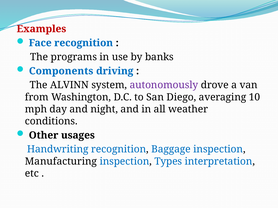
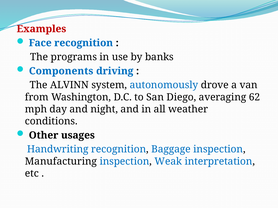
autonomously colour: purple -> blue (164, 85)
10: 10 -> 62 (255, 97)
Types: Types -> Weak (168, 162)
